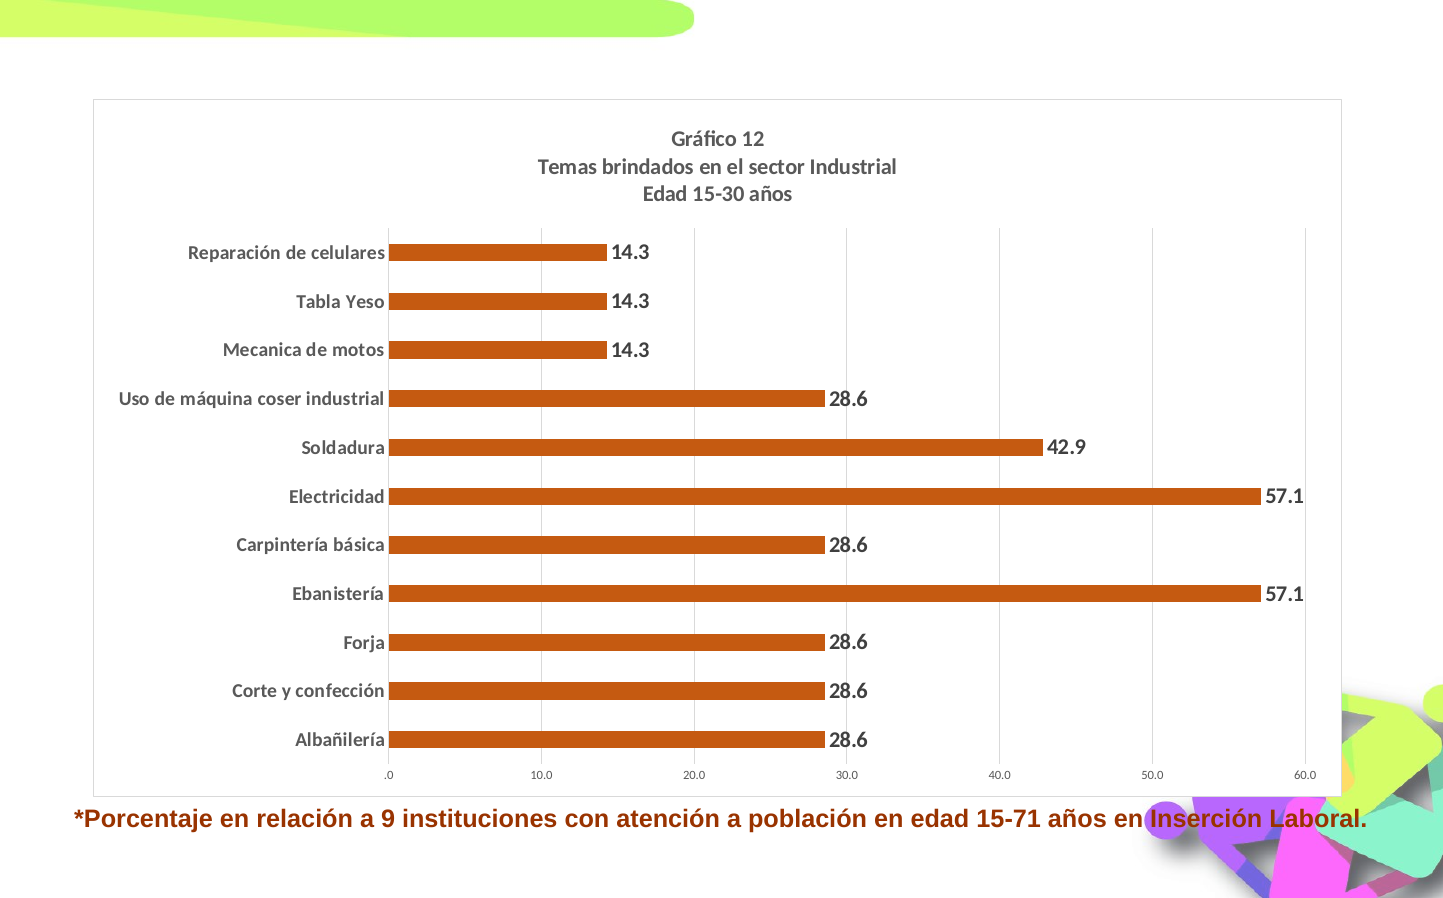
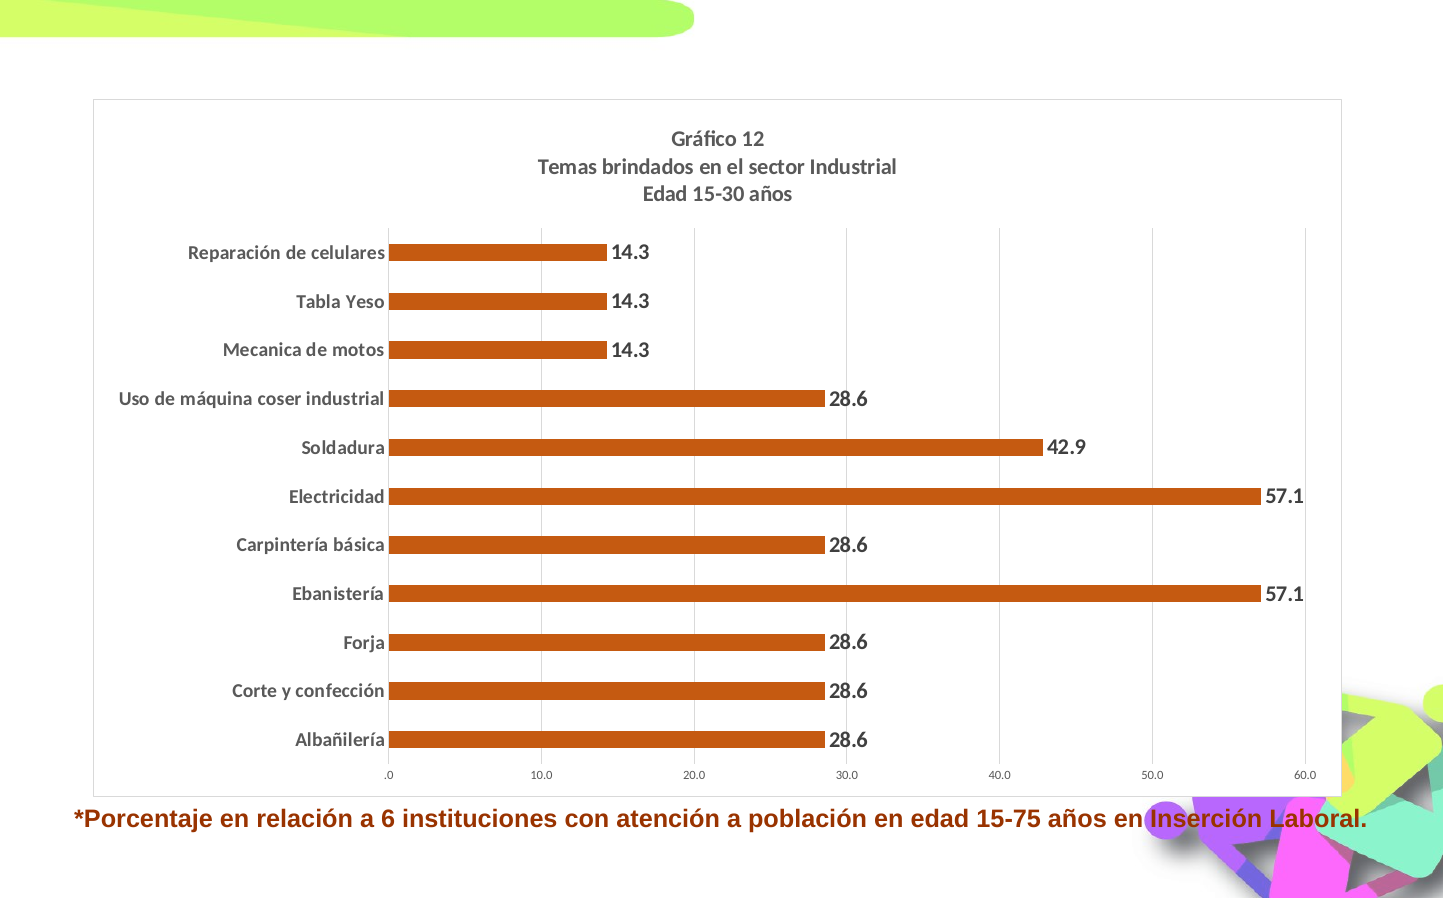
9: 9 -> 6 (388, 820)
15-71: 15-71 -> 15-75 (1009, 820)
